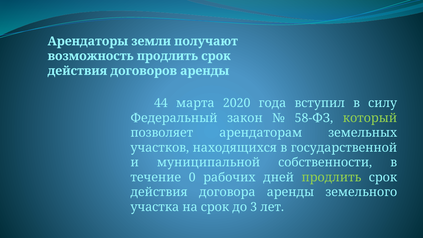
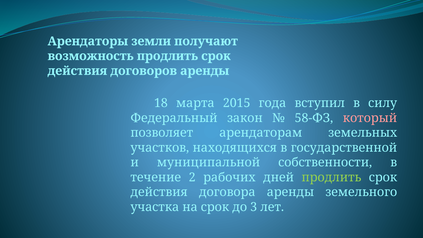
44: 44 -> 18 (161, 103)
2020: 2020 -> 2015 (237, 103)
который colour: light green -> pink (370, 118)
0: 0 -> 2 (192, 177)
